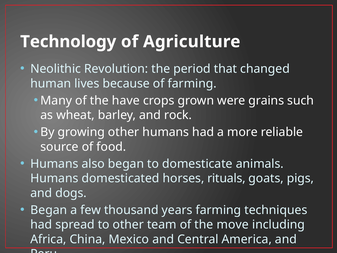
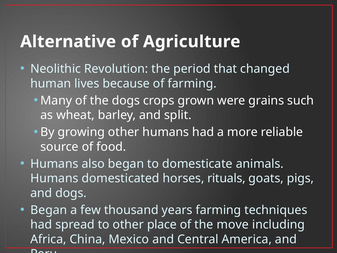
Technology: Technology -> Alternative (68, 42)
the have: have -> dogs (126, 100)
rock: rock -> split (178, 115)
team: team -> place (162, 224)
